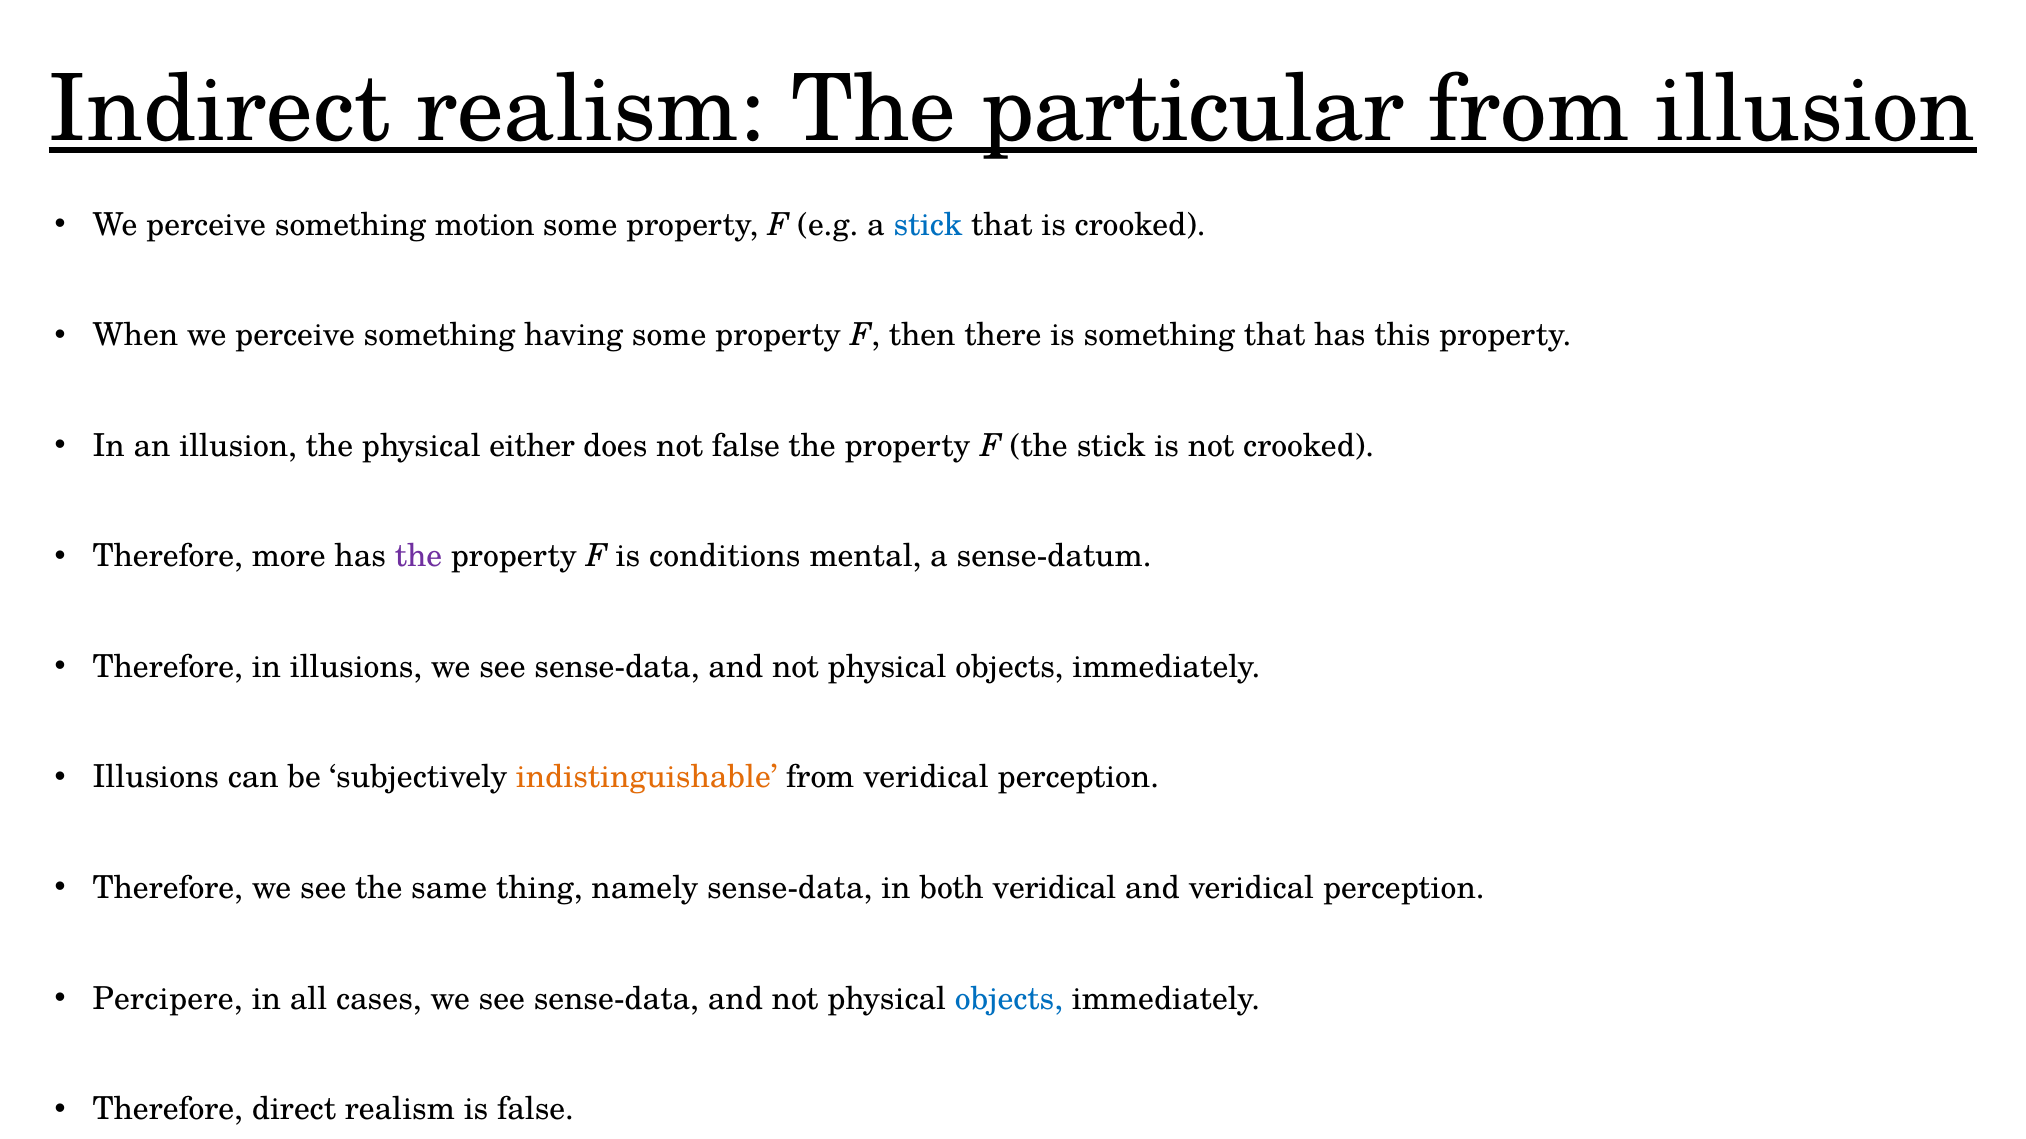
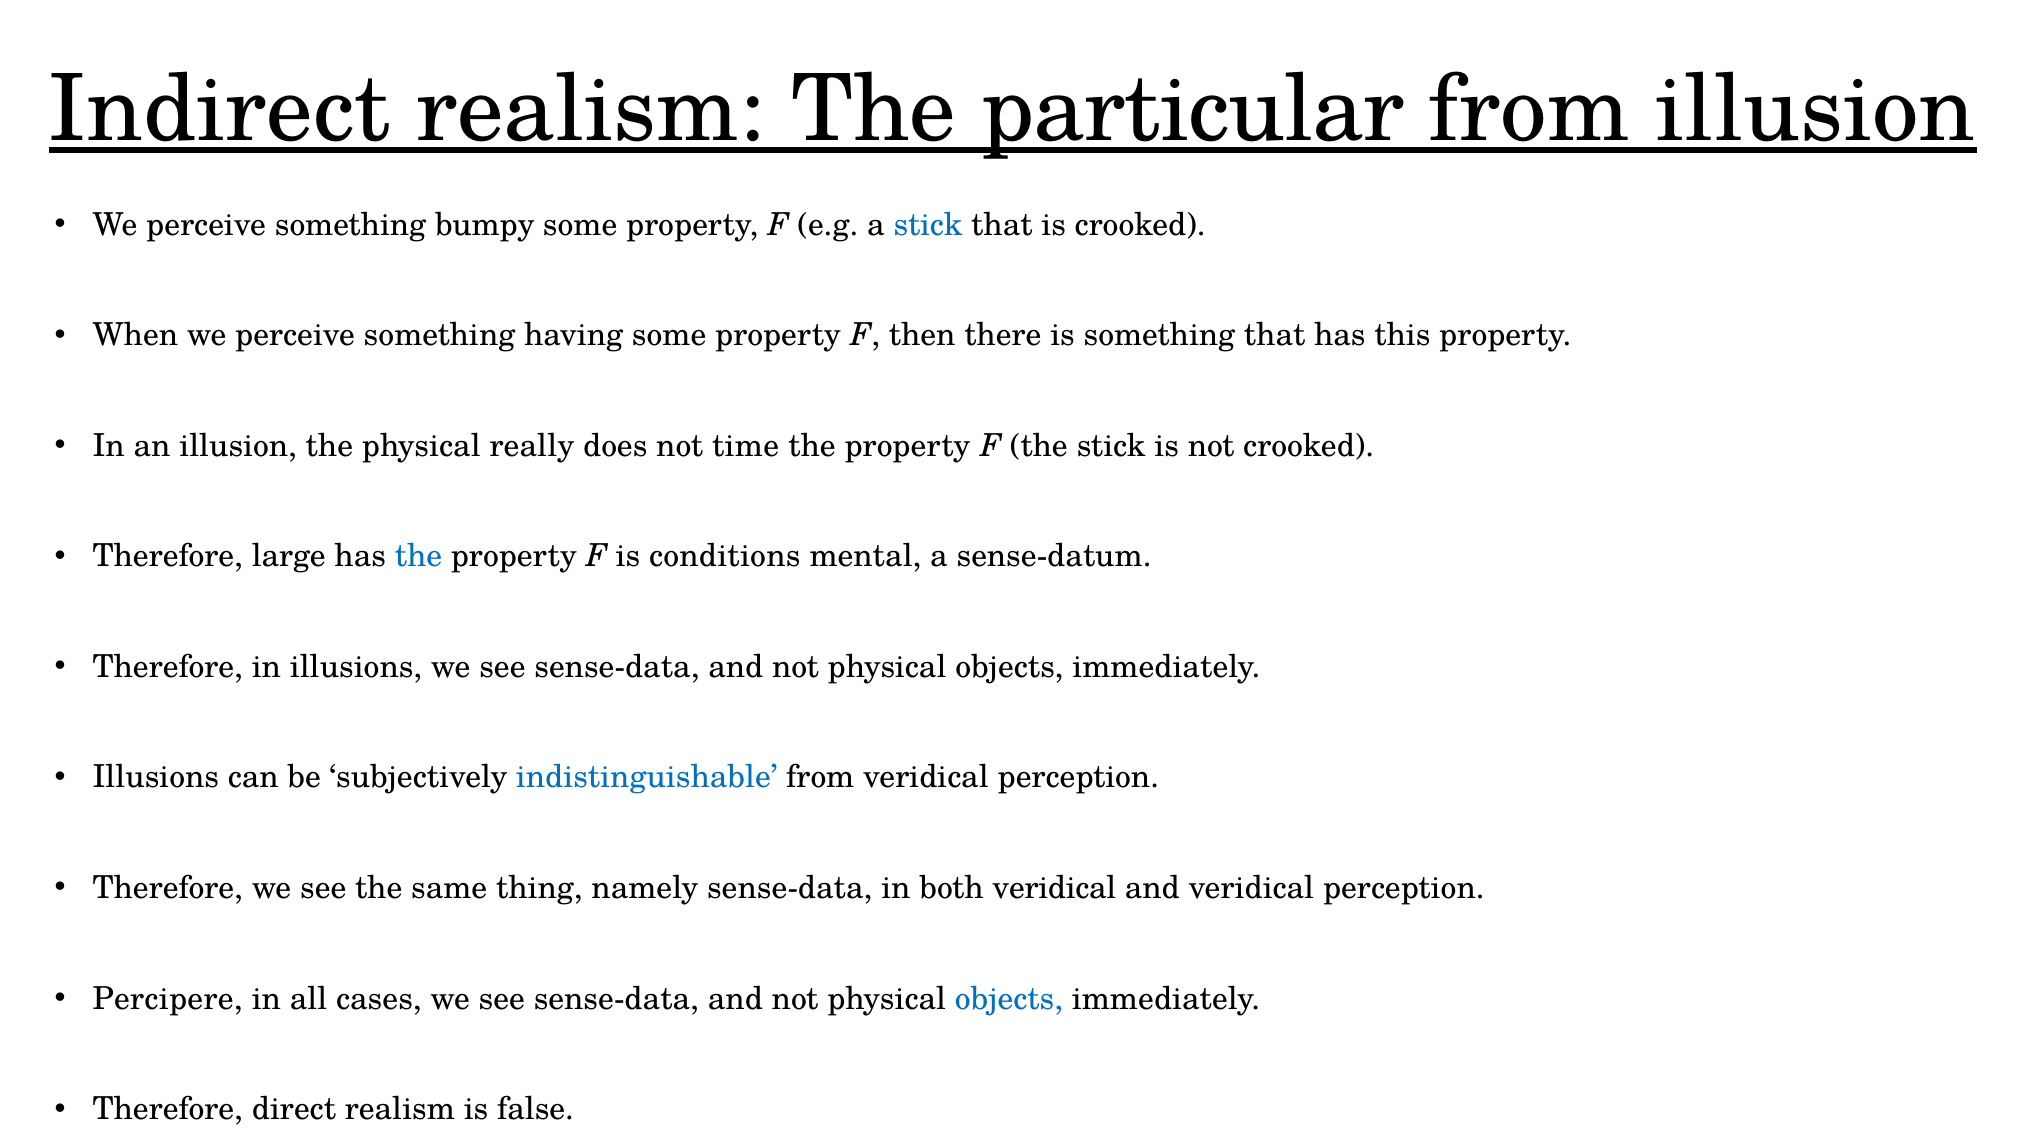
motion: motion -> bumpy (485, 225)
either: either -> really (532, 446)
not false: false -> time (746, 446)
more: more -> large (289, 557)
the colour: purple -> blue (418, 557)
indistinguishable colour: orange -> blue (647, 778)
